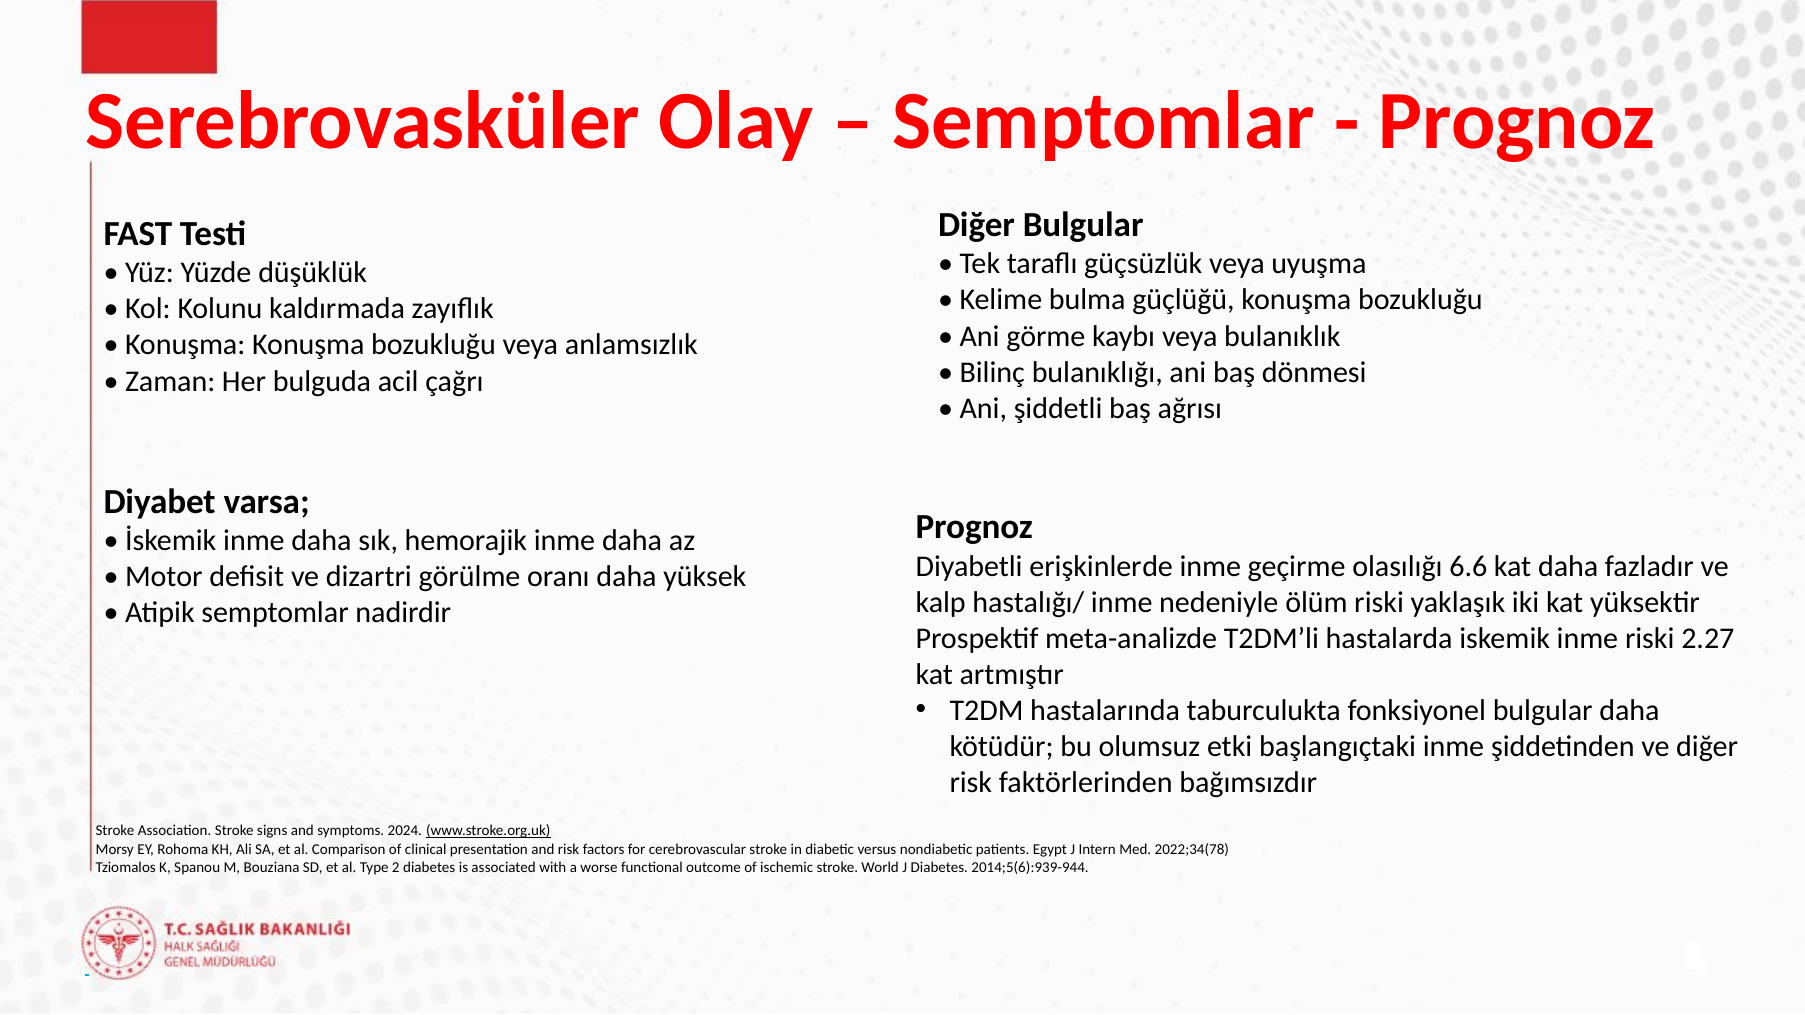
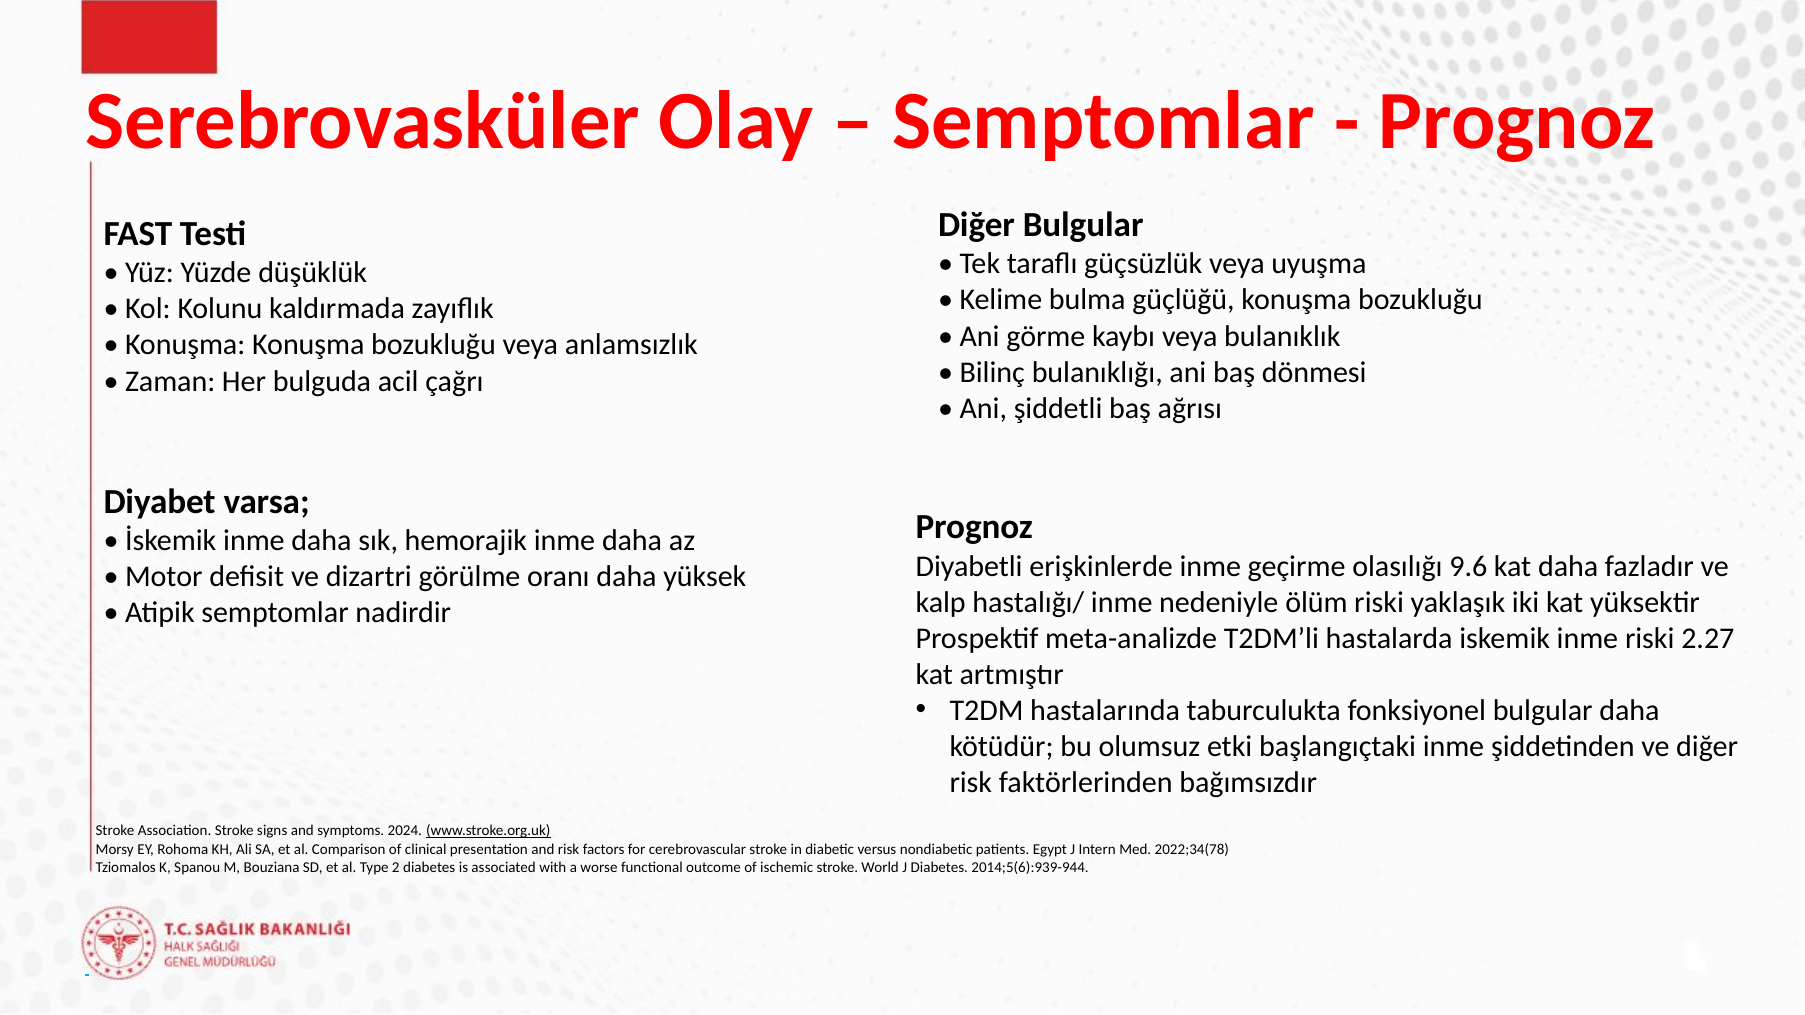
6.6: 6.6 -> 9.6 (1468, 566)
